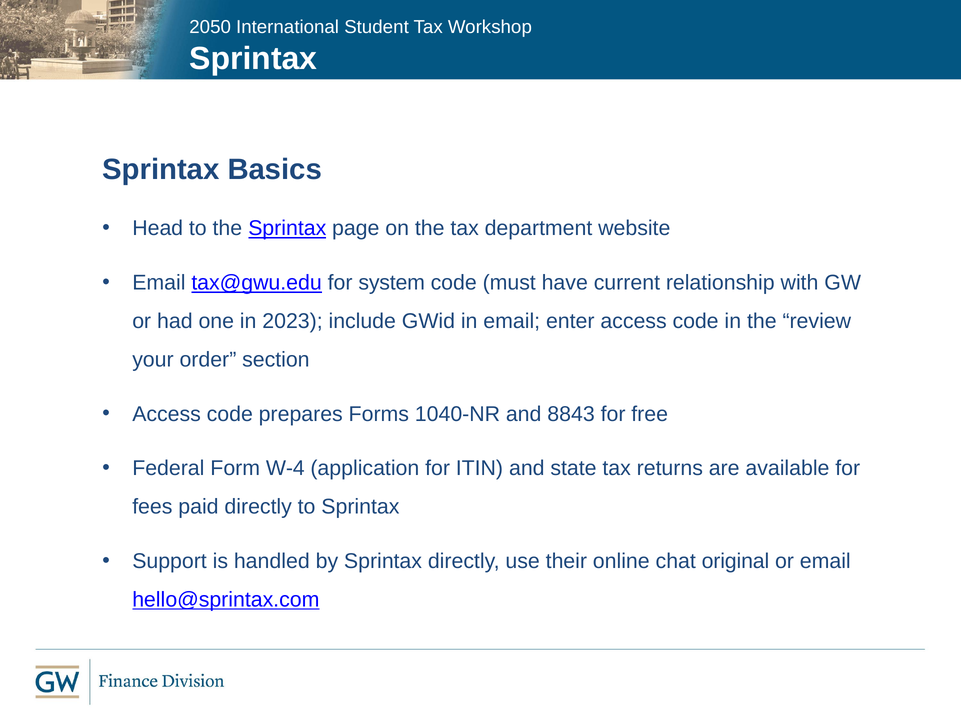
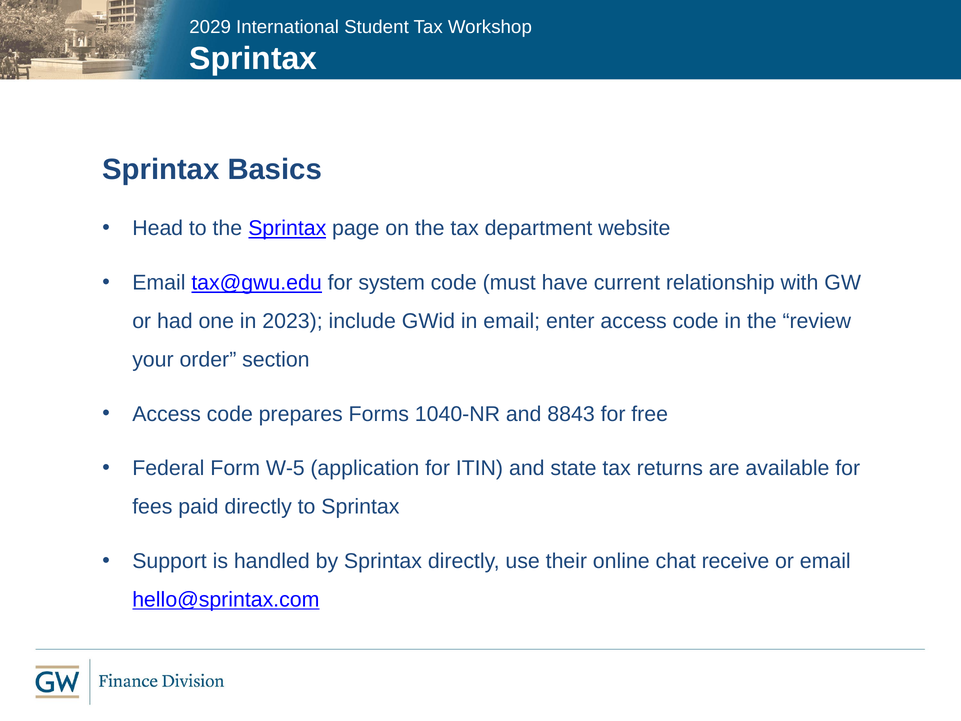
2050: 2050 -> 2029 (210, 27)
W-4: W-4 -> W-5 (285, 468)
original: original -> receive (735, 561)
